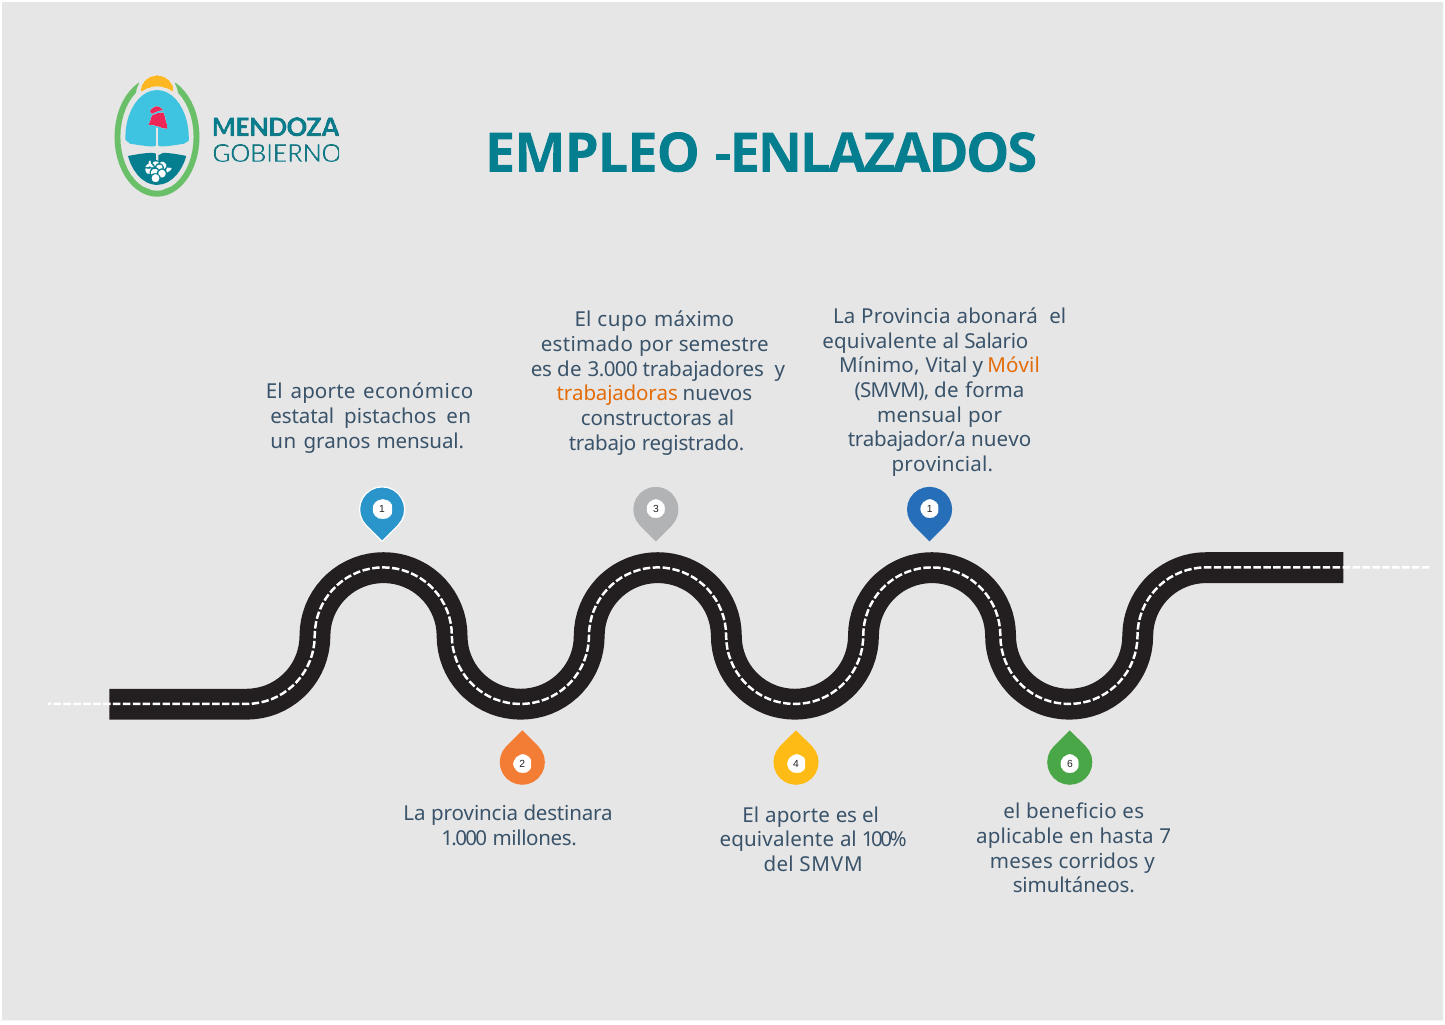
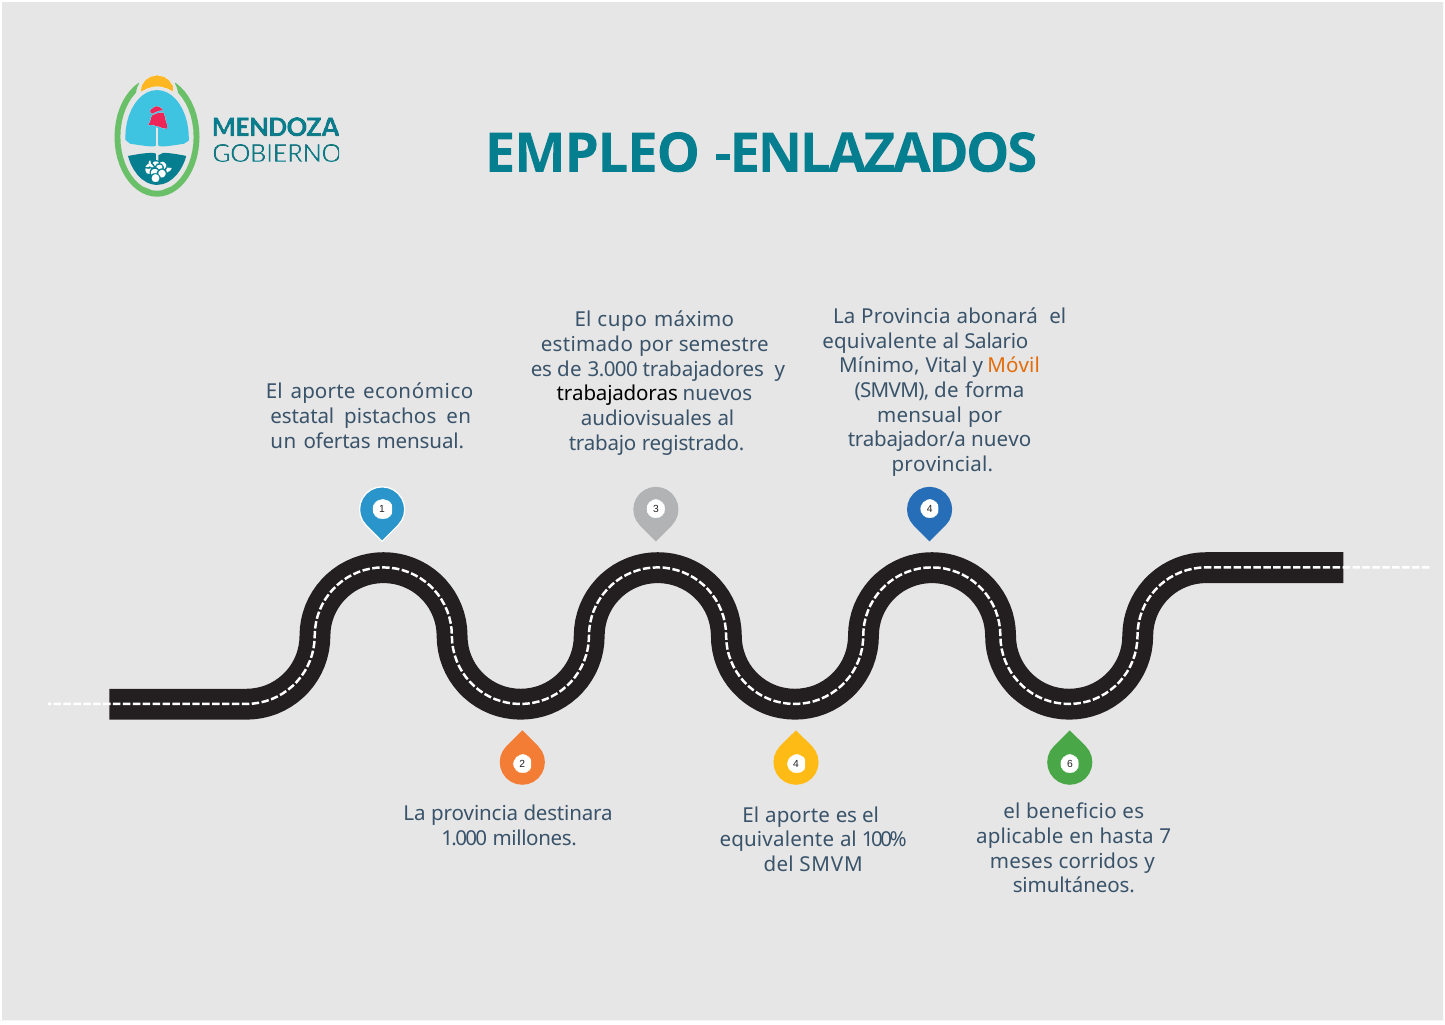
trabajadoras colour: orange -> black (617, 394)
constructoras: constructoras -> audiovisuales (646, 419)
granos: granos -> ofertas (337, 441)
3 1: 1 -> 4 (930, 509)
